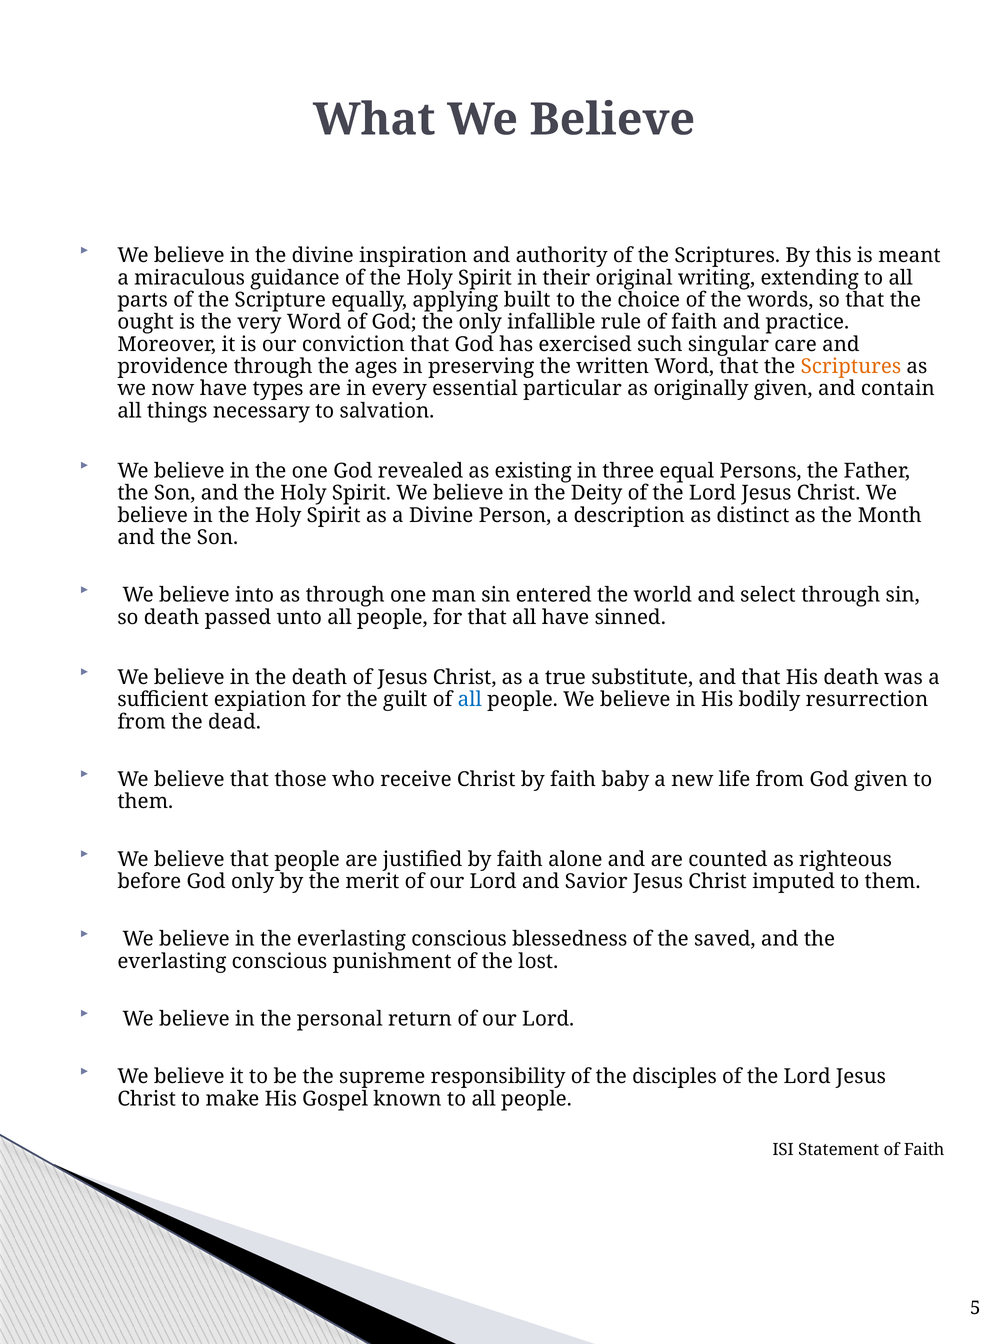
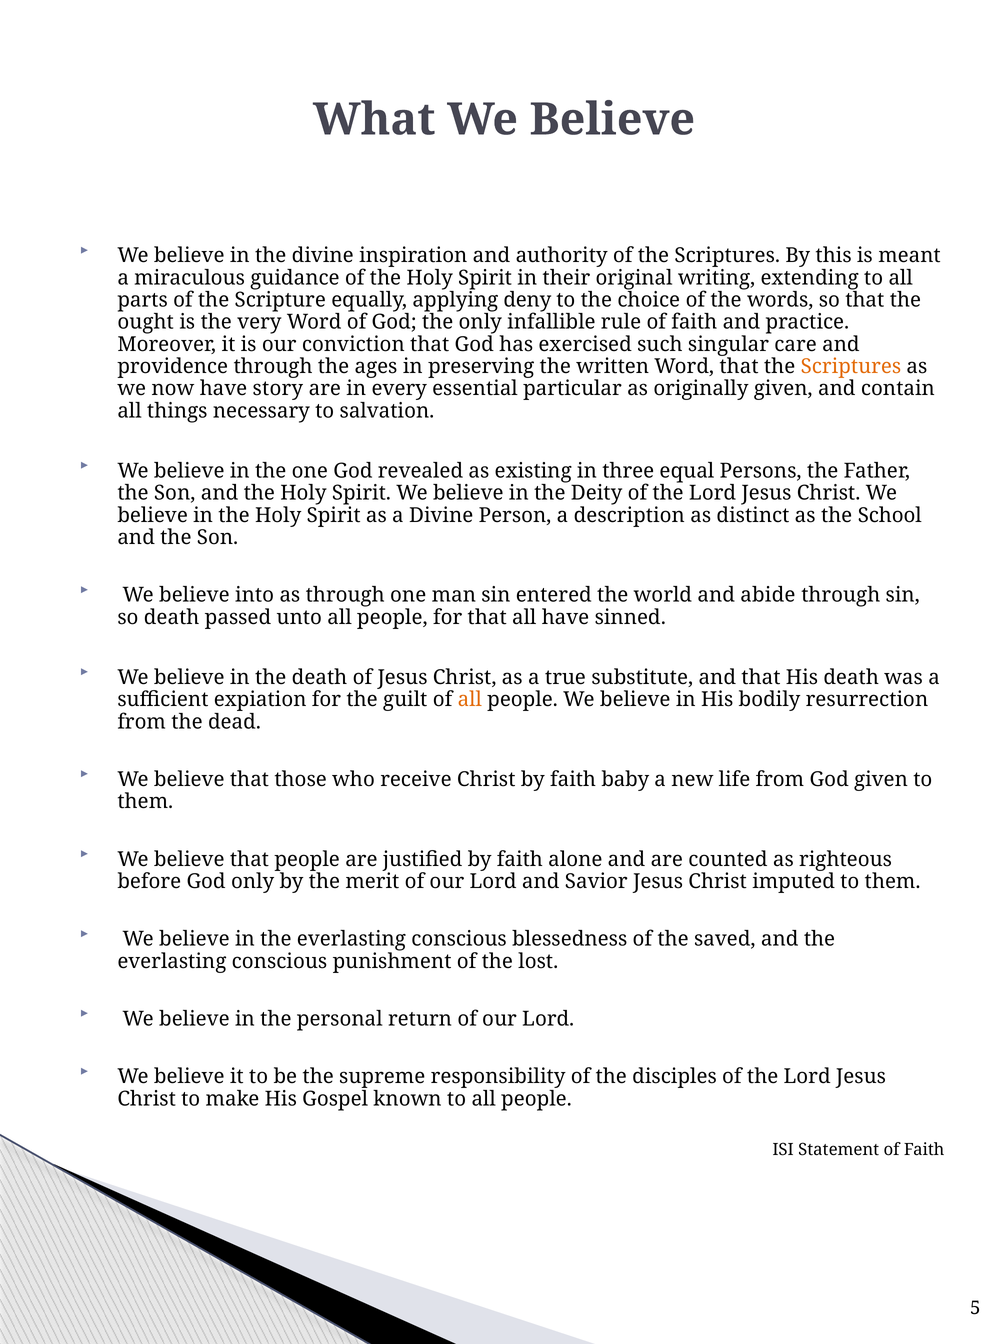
built: built -> deny (527, 300)
types: types -> story (278, 389)
Month: Month -> School (890, 515)
select: select -> abide (768, 595)
all colour: blue -> orange (470, 700)
